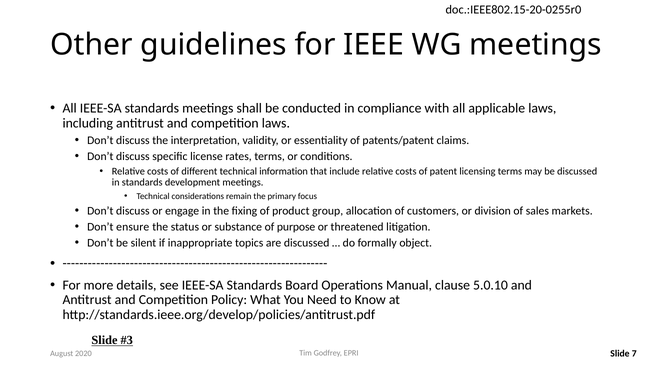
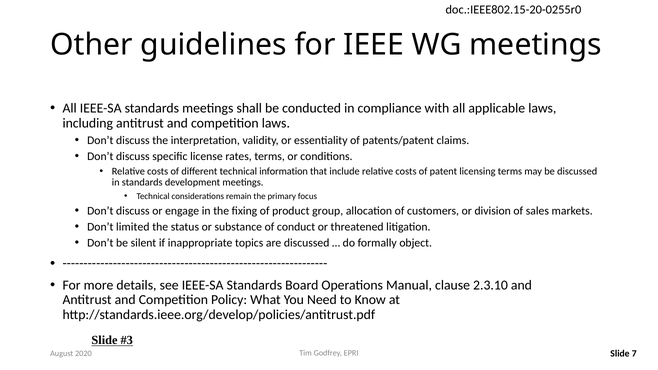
ensure: ensure -> limited (133, 227)
purpose: purpose -> conduct (296, 227)
5.0.10: 5.0.10 -> 2.3.10 (490, 285)
